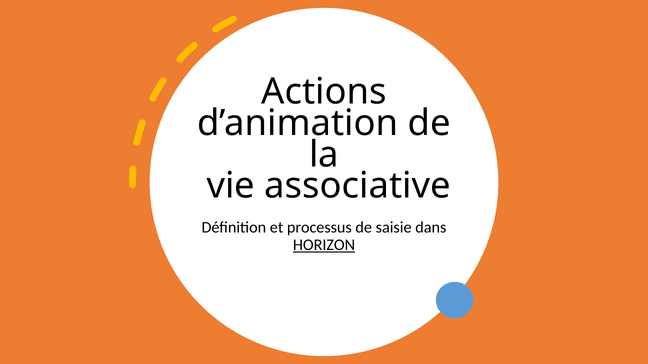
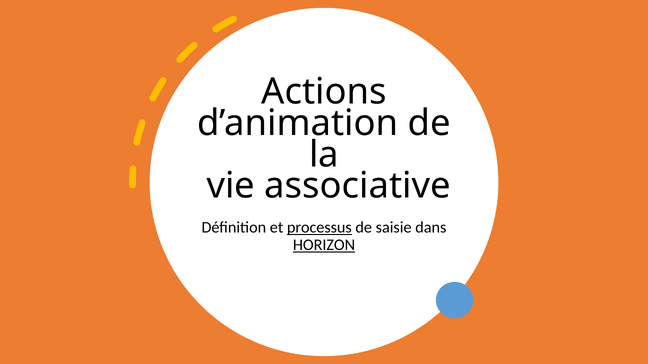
processus underline: none -> present (319, 228)
